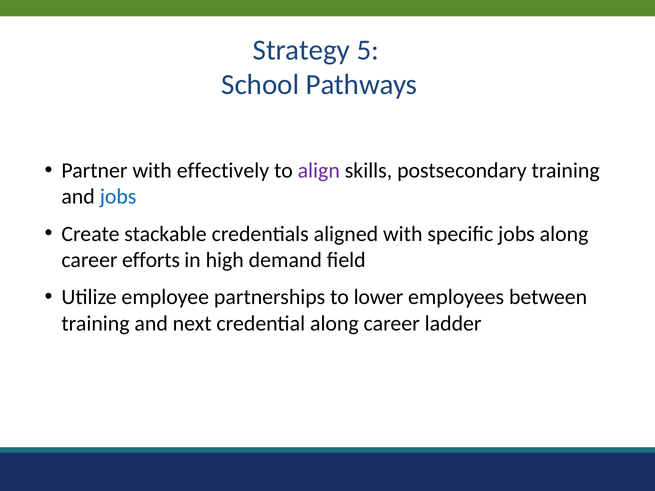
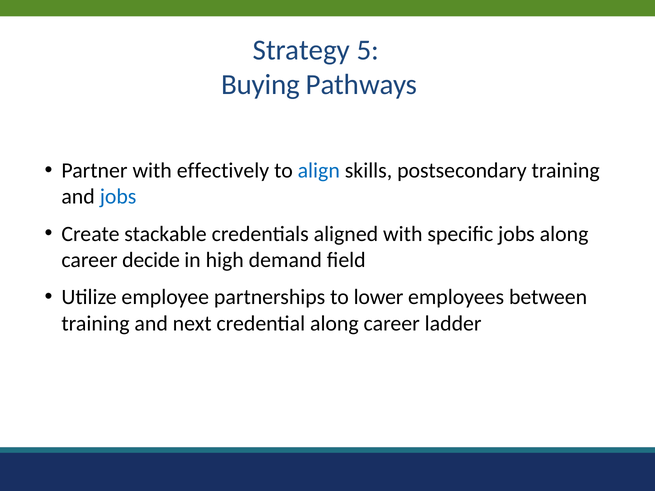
School: School -> Buying (260, 85)
align colour: purple -> blue (319, 171)
efforts: efforts -> decide (151, 260)
